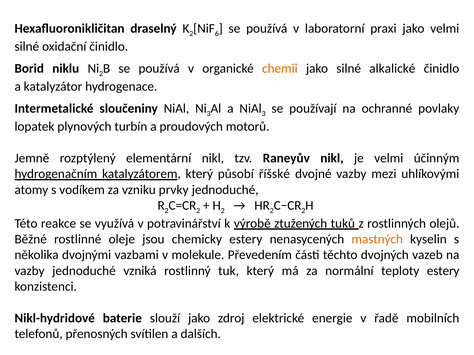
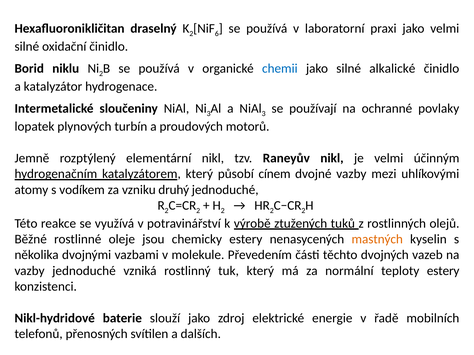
chemii colour: orange -> blue (280, 69)
říšské: říšské -> cínem (275, 174)
prvky: prvky -> druhý (174, 190)
